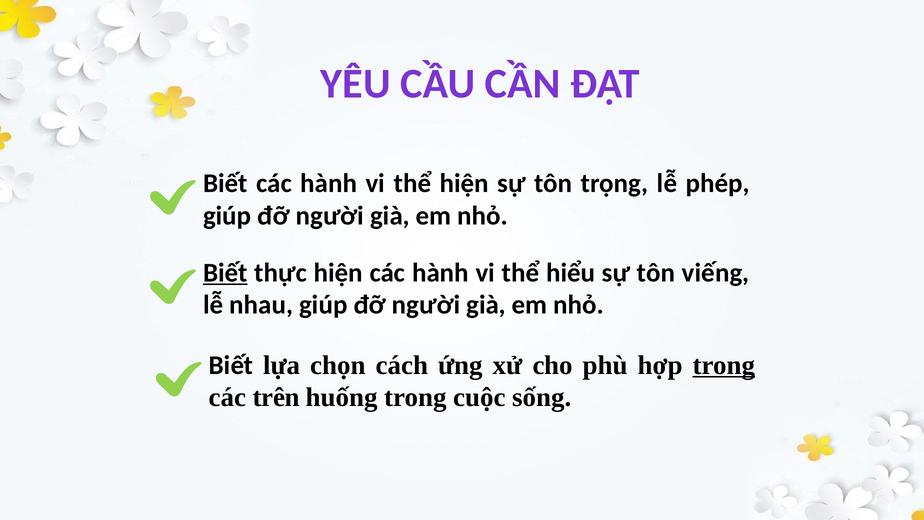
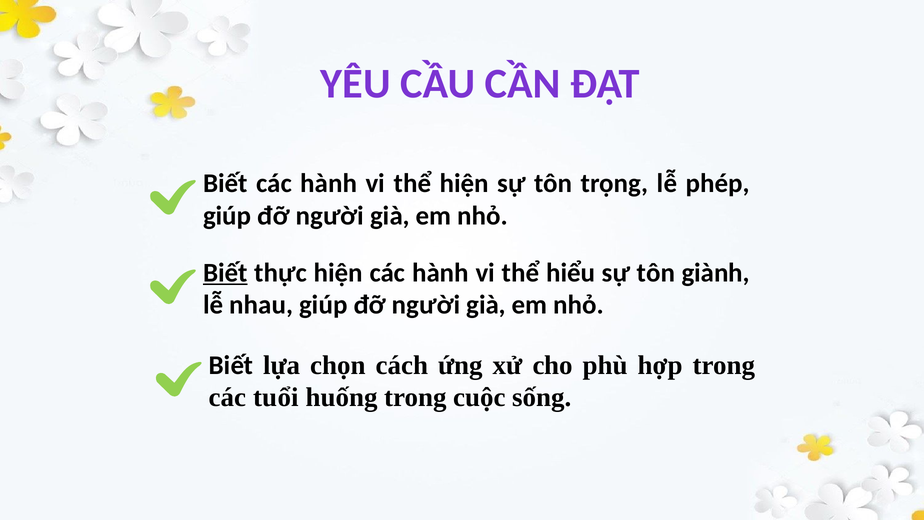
viếng: viếng -> giành (716, 273)
trong underline: present -> none (724, 365)
trên: trên -> tuổi (276, 397)
